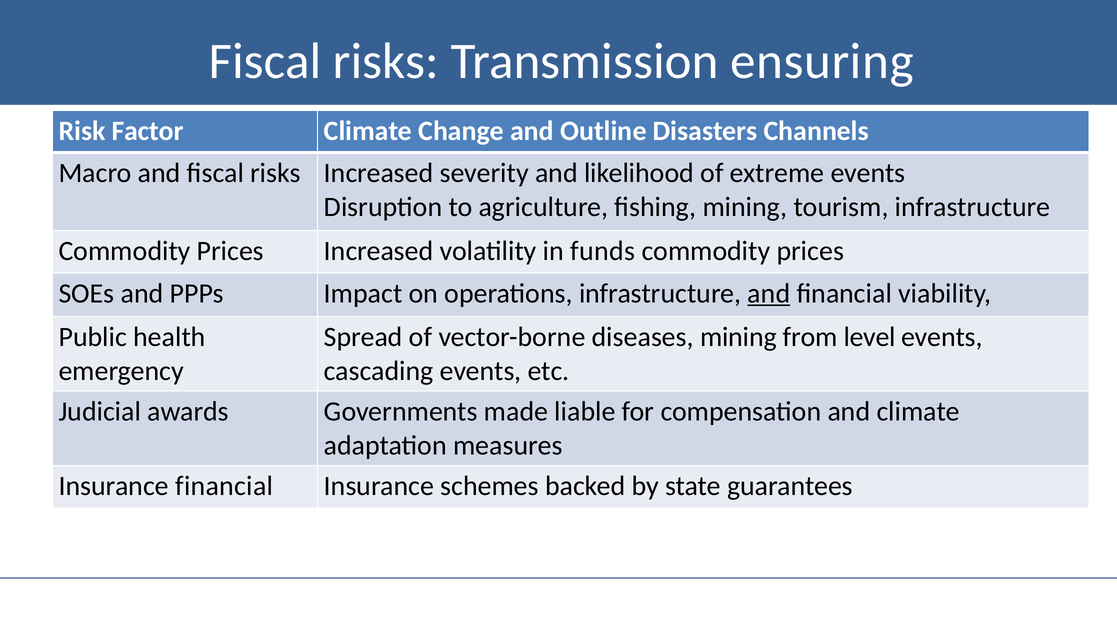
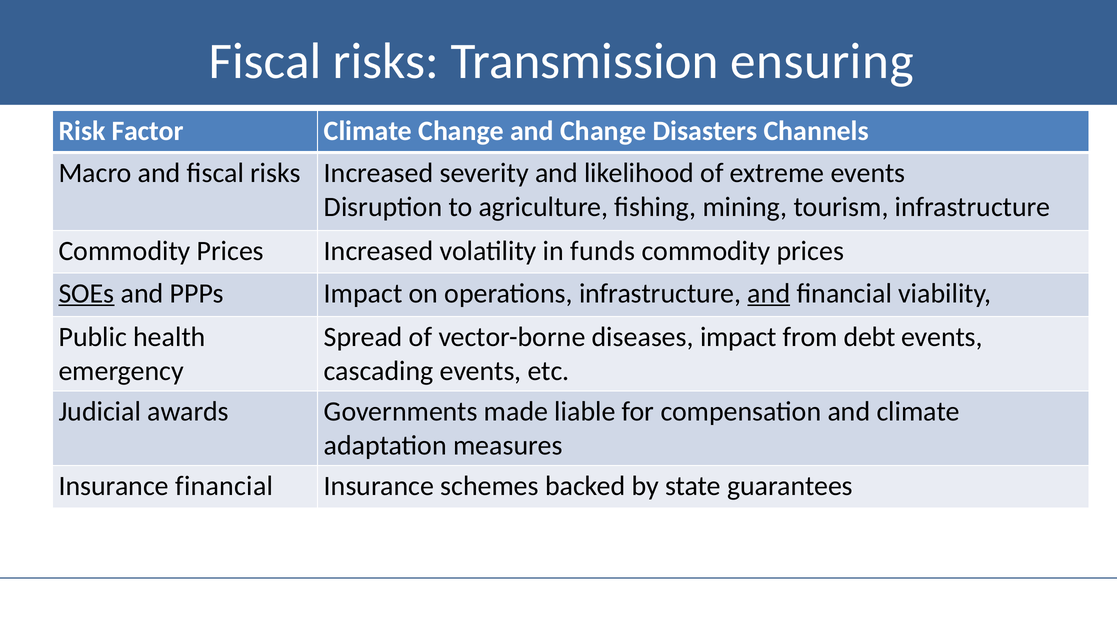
and Outline: Outline -> Change (603, 131)
SOEs underline: none -> present (87, 293)
diseases mining: mining -> impact (738, 337)
level: level -> debt (870, 337)
